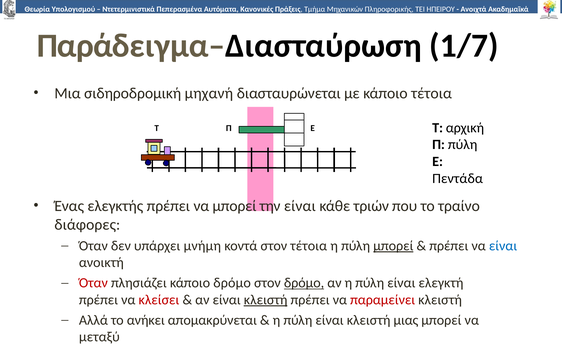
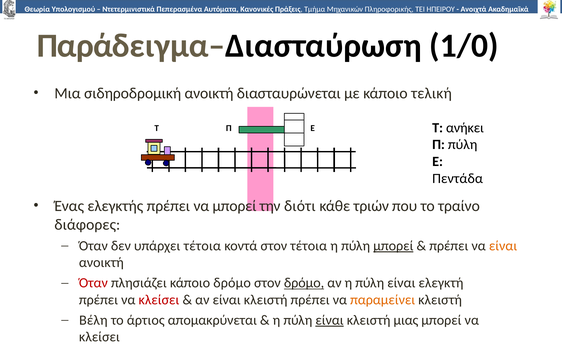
1/7: 1/7 -> 1/0 (464, 46)
σιδηροδρομική μηχανή: μηχανή -> ανοικτή (209, 93)
κάποιο τέτοια: τέτοια -> τελική (432, 93)
αρχική: αρχική -> ανήκει (465, 127)
την είναι: είναι -> διότι (300, 205)
υπάρχει μνήμη: μνήμη -> τέτοια (202, 245)
είναι colour: blue -> orange (503, 245)
κλειστή underline: present -> none (266, 299)
παραμείνει colour: red -> orange (383, 299)
Αλλά: Αλλά -> Βέλη (93, 319)
ανήκει: ανήκει -> άρτιος (146, 319)
είναι underline: none -> present (330, 319)
μεταξύ: μεταξύ -> κλείσει (99, 336)
